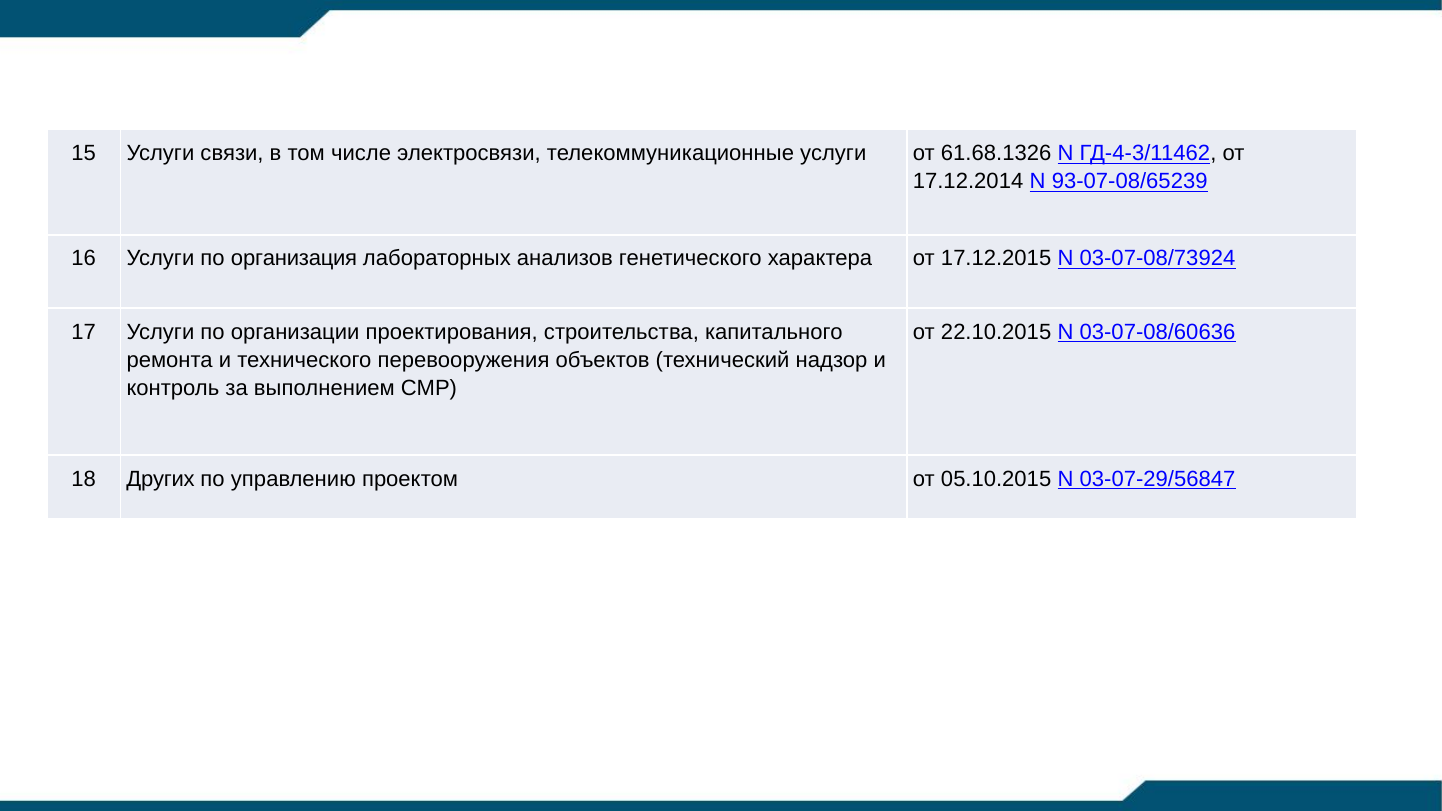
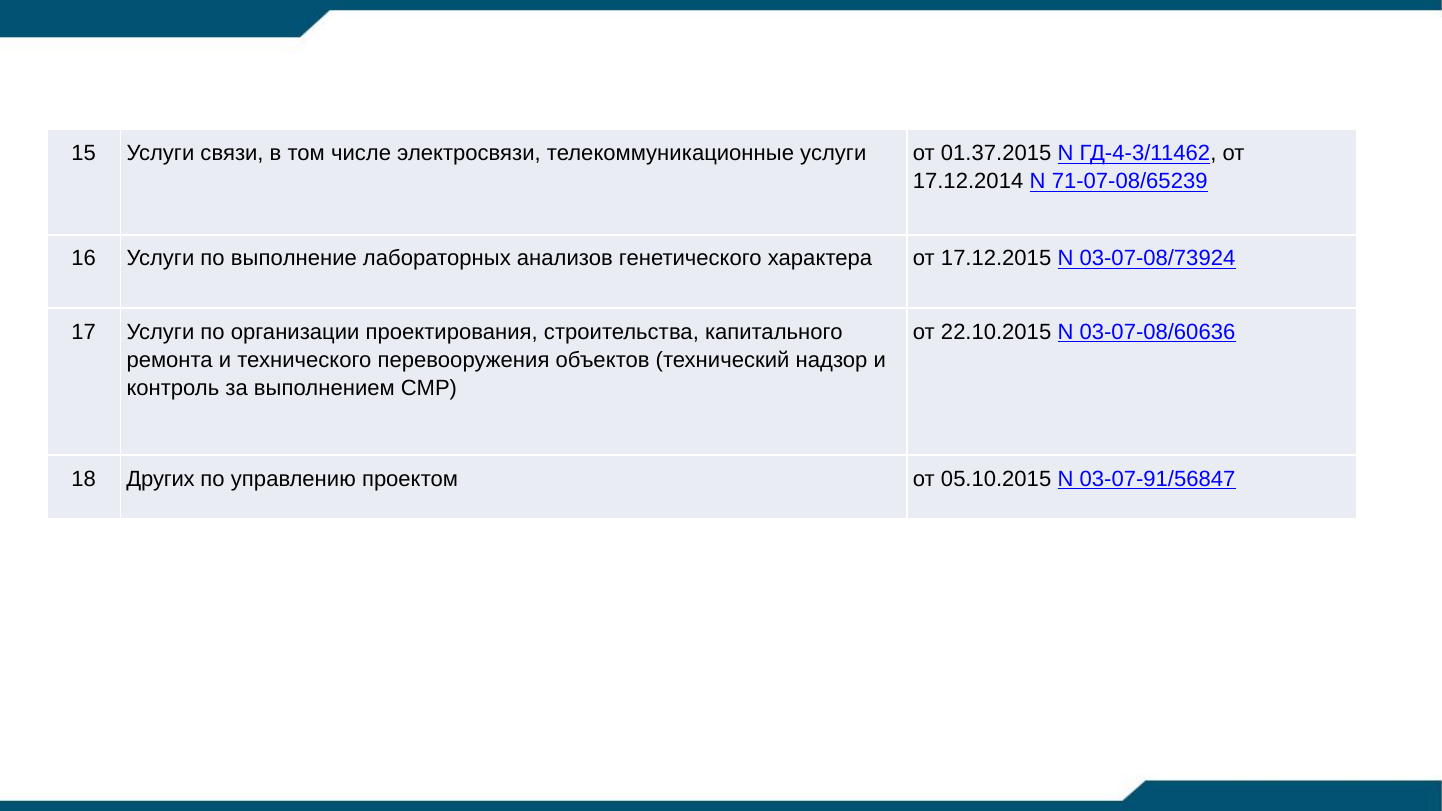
61.68.1326: 61.68.1326 -> 01.37.2015 (996, 154)
93-07-08/65239: 93-07-08/65239 -> 71-07-08/65239 (1130, 182)
организация: организация -> выполнение (294, 259)
03-07-29/56847: 03-07-29/56847 -> 03-07-91/56847 (1158, 479)
